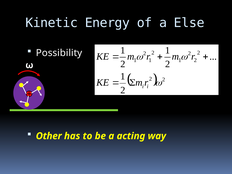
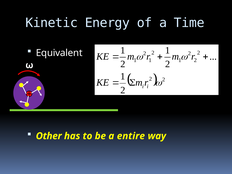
Else: Else -> Time (189, 23)
Possibility: Possibility -> Equivalent (59, 53)
acting: acting -> entire (131, 136)
